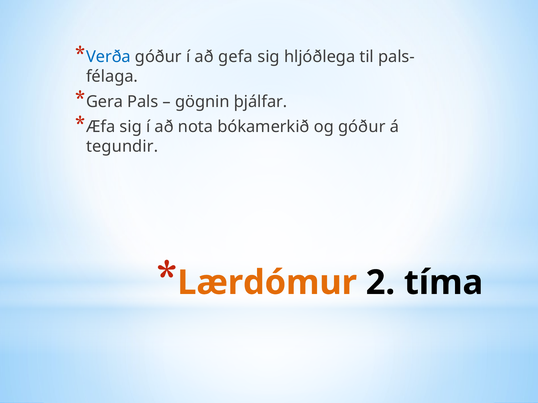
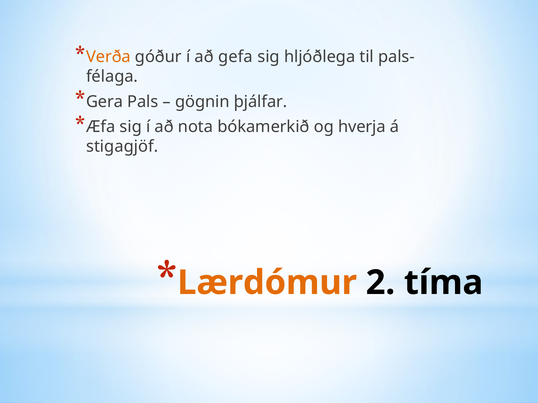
Verða colour: blue -> orange (108, 57)
og góður: góður -> hverja (362, 127)
tegundir: tegundir -> stigagjöf (122, 147)
